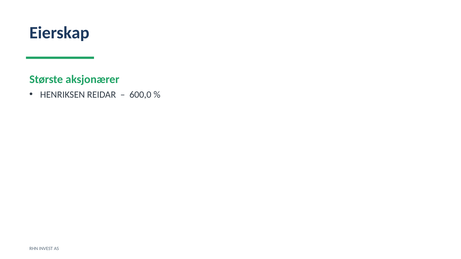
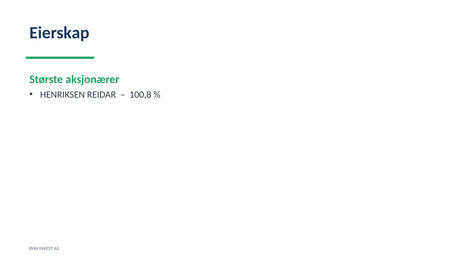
600,0: 600,0 -> 100,8 (140, 95)
